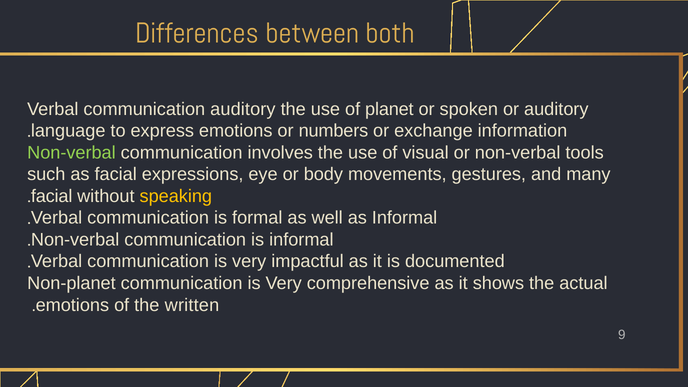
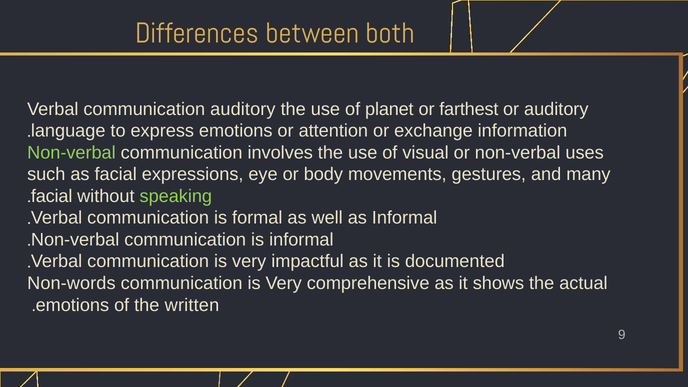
spoken: spoken -> farthest (469, 109)
numbers: numbers -> attention (333, 131)
tools: tools -> uses (585, 153)
speaking colour: yellow -> light green (176, 196)
Non-planet: Non-planet -> Non-words (71, 283)
